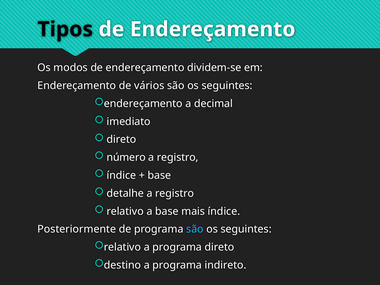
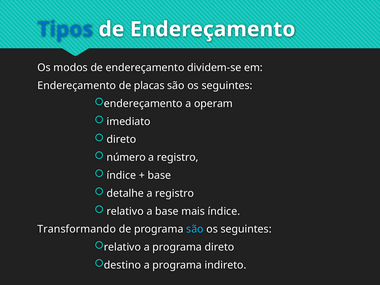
Tipos colour: black -> blue (65, 29)
vários: vários -> placas (149, 86)
decimal: decimal -> operam (213, 104)
Posteriormente: Posteriormente -> Transformando (77, 229)
